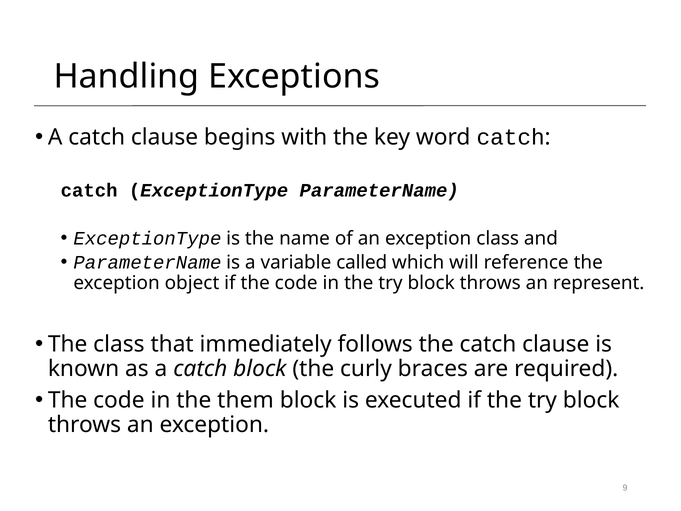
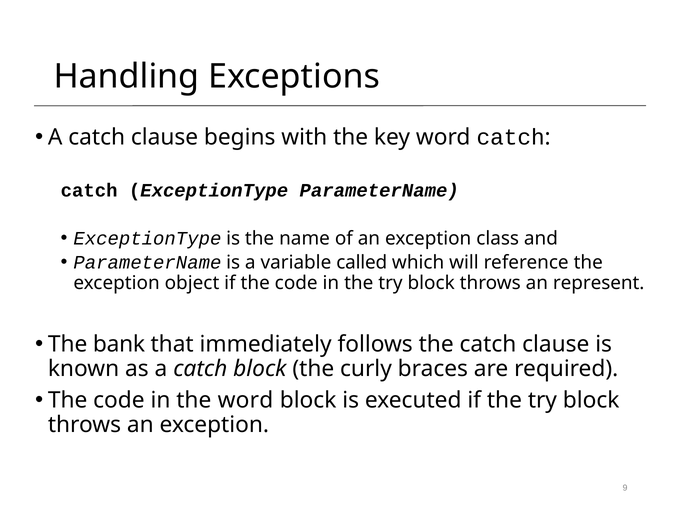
The class: class -> bank (119, 344)
the them: them -> word (245, 400)
